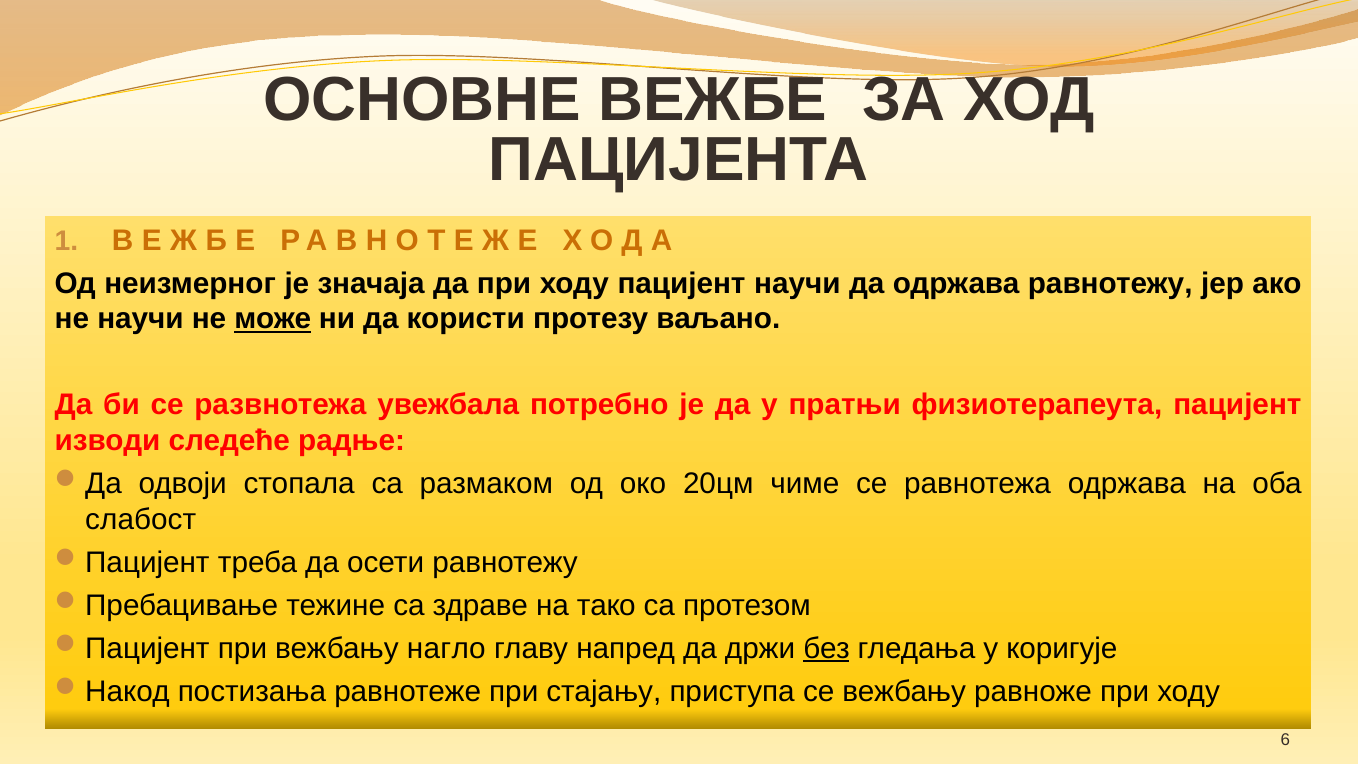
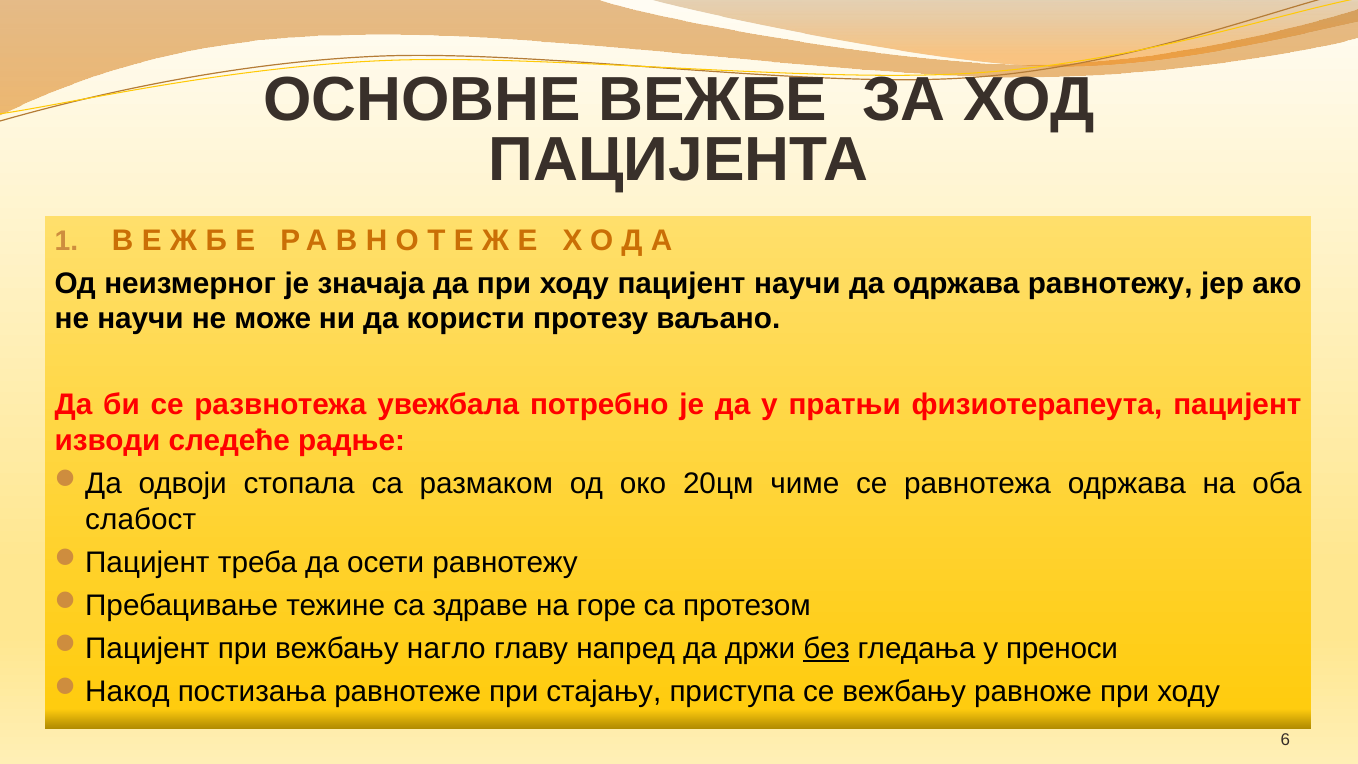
може underline: present -> none (273, 319)
тако: тако -> горе (606, 605)
коригује: коригује -> преноси (1062, 648)
